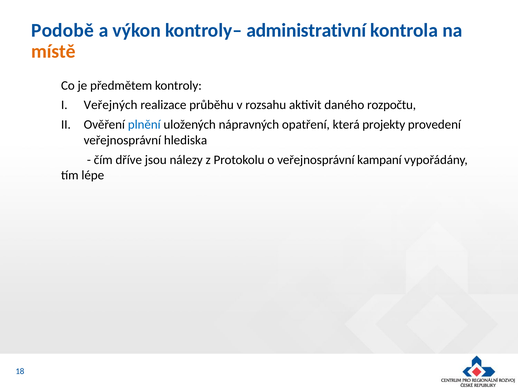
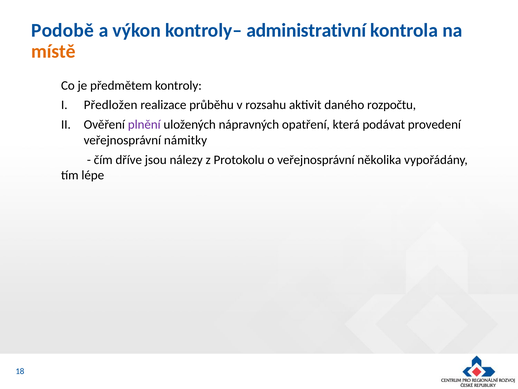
Veřejných: Veřejných -> Předložen (111, 105)
plnění colour: blue -> purple (144, 124)
projekty: projekty -> podávat (384, 124)
hlediska: hlediska -> námitky (185, 140)
kampaní: kampaní -> několika (379, 160)
